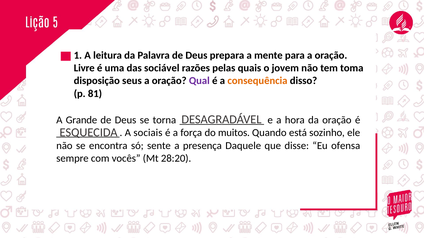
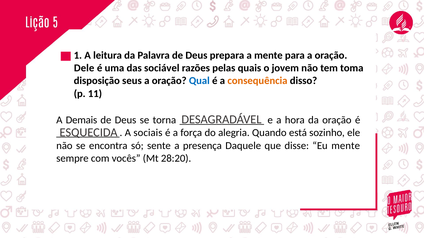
Livre: Livre -> Dele (84, 68)
Qual colour: purple -> blue (199, 81)
81: 81 -> 11 (95, 94)
Grande: Grande -> Demais (81, 120)
muitos: muitos -> alegria (234, 133)
Eu ofensa: ofensa -> mente (346, 146)
